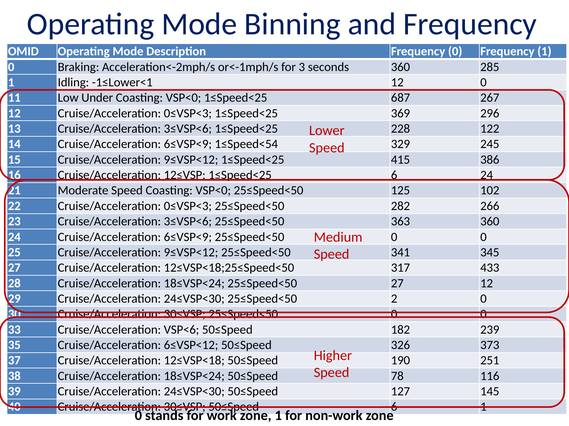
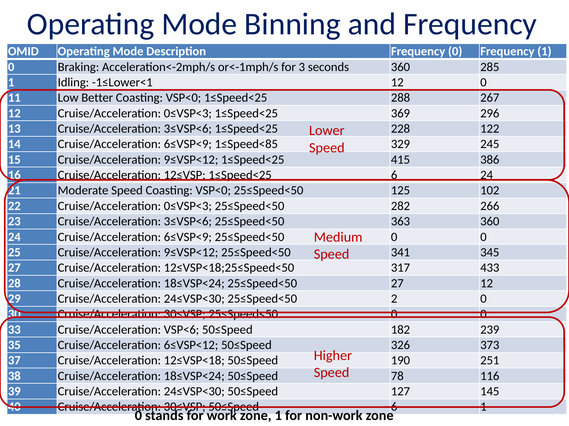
Under: Under -> Better (97, 98)
687: 687 -> 288 (401, 98)
1≤Speed<54: 1≤Speed<54 -> 1≤Speed<85 (246, 144)
